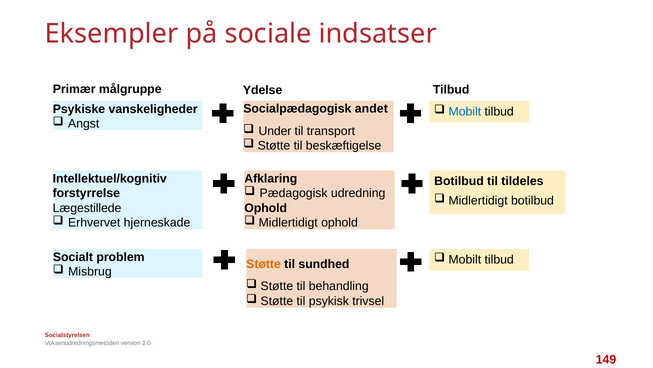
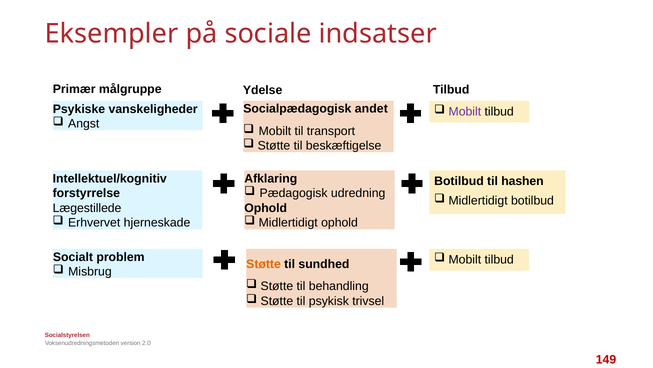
Mobilt colour: blue -> purple (465, 111)
Under: Under -> Mobilt (275, 131)
tildeles: tildeles -> hashen (522, 181)
